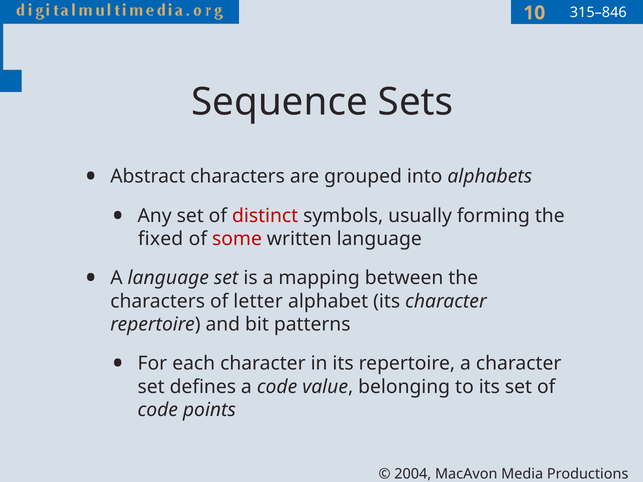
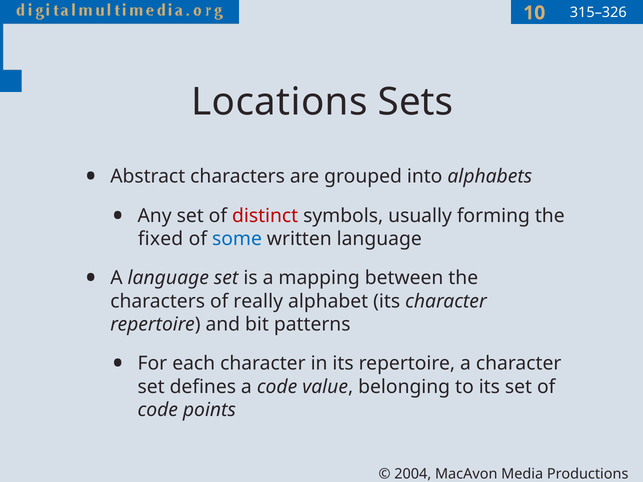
315–846: 315–846 -> 315–326 (598, 12)
Sequence: Sequence -> Locations (279, 102)
some colour: red -> blue (237, 239)
letter: letter -> really (258, 301)
